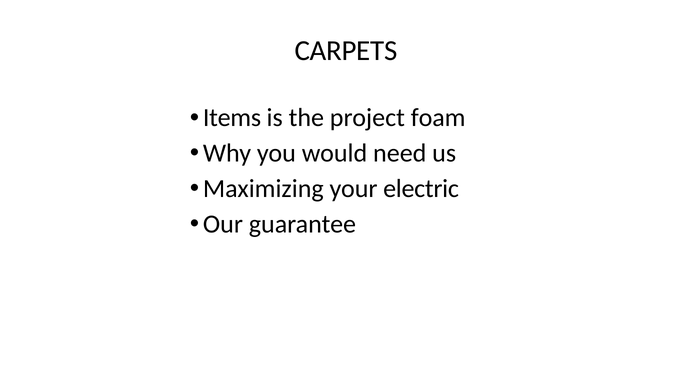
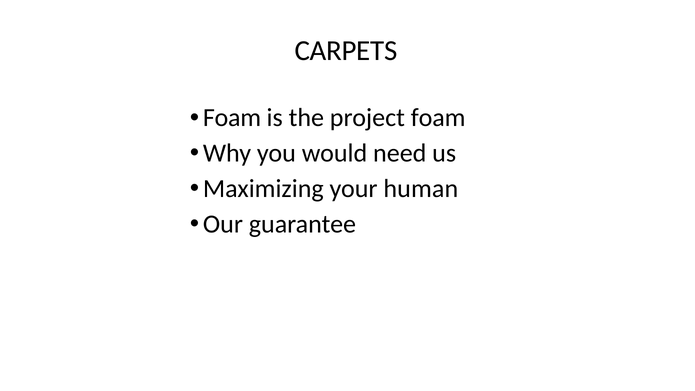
Items: Items -> Foam (232, 118)
electric: electric -> human (421, 189)
